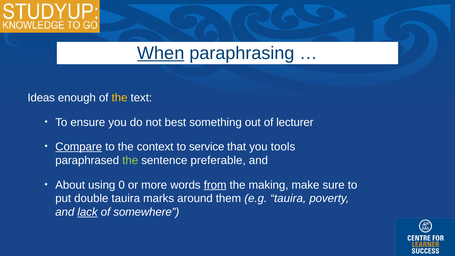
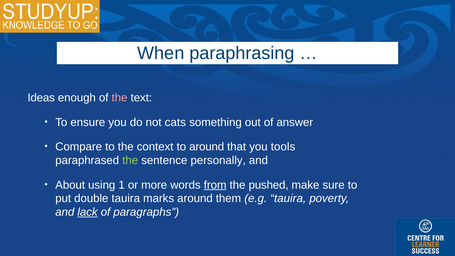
When underline: present -> none (161, 53)
the colour: yellow -> pink (120, 98)
best: best -> cats (175, 122)
lecturer: lecturer -> answer (295, 122)
Compare underline: present -> none (79, 147)
to service: service -> around (207, 147)
preferable: preferable -> personally (218, 160)
0: 0 -> 1 (122, 185)
making: making -> pushed (269, 185)
somewhere: somewhere -> paragraphs (146, 212)
